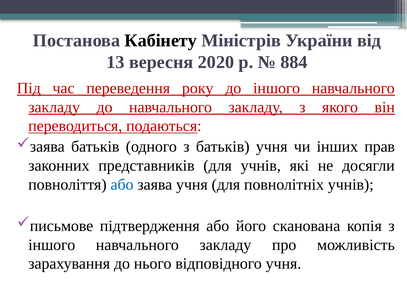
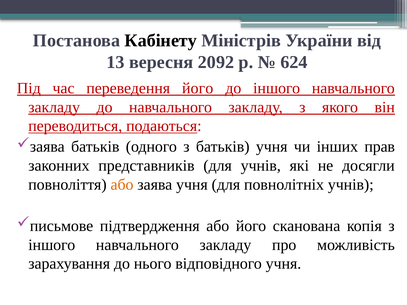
2020: 2020 -> 2092 (216, 62)
884: 884 -> 624 (294, 62)
переведення року: року -> його (198, 88)
або colour: blue -> orange (122, 185)
